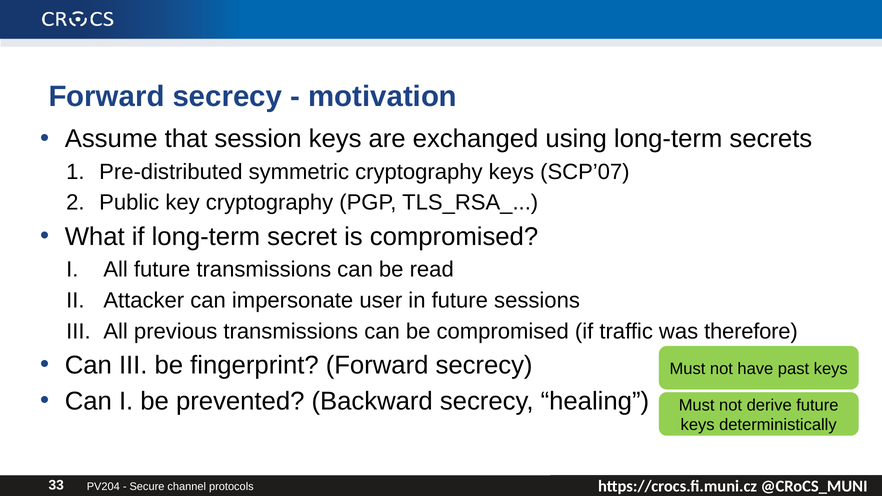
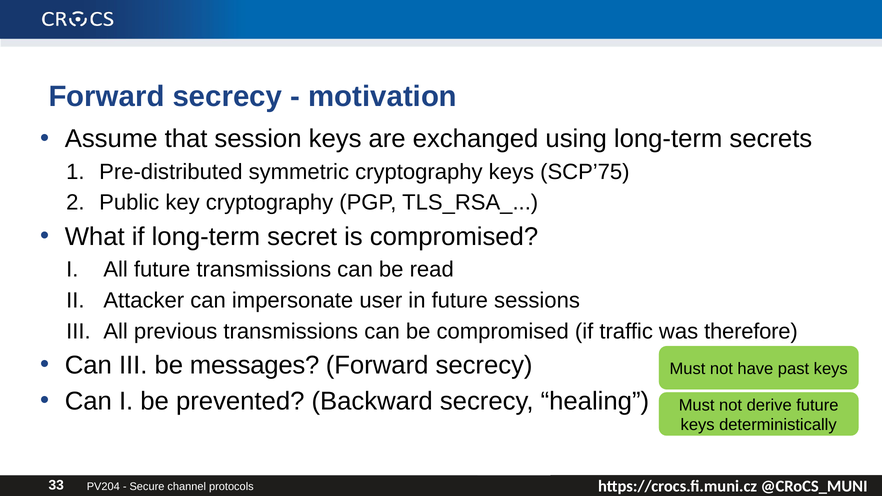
SCP’07: SCP’07 -> SCP’75 (585, 172)
fingerprint: fingerprint -> messages (255, 365)
